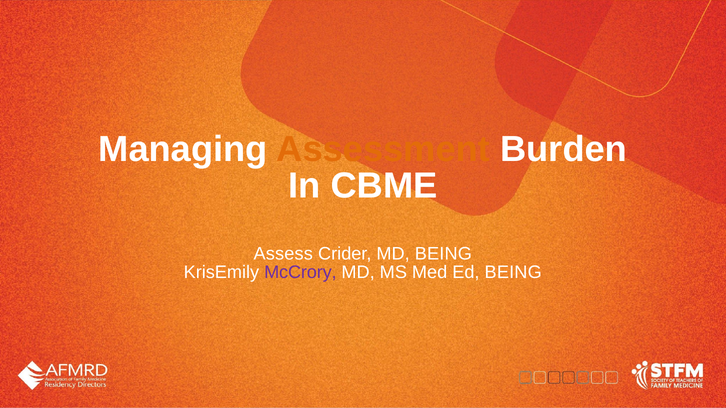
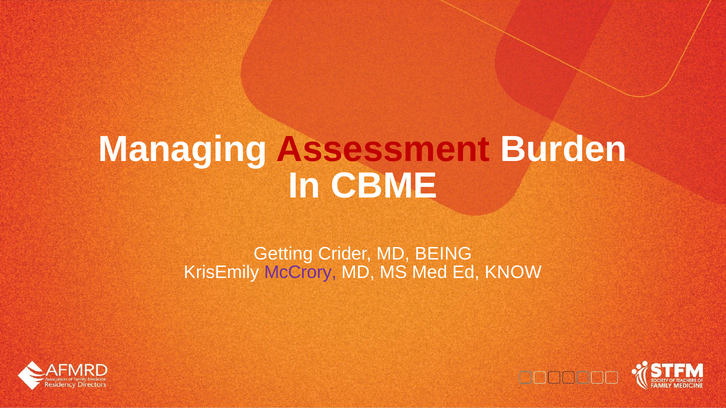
Assessment colour: orange -> red (383, 149)
Assess: Assess -> Getting (283, 254)
Ed BEING: BEING -> KNOW (513, 272)
